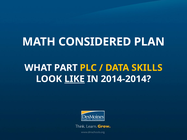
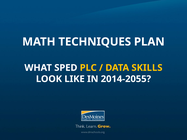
CONSIDERED: CONSIDERED -> TECHNIQUES (95, 42)
PART: PART -> SPED (66, 68)
LIKE underline: present -> none (75, 79)
2014-2014: 2014-2014 -> 2014-2055 (126, 79)
